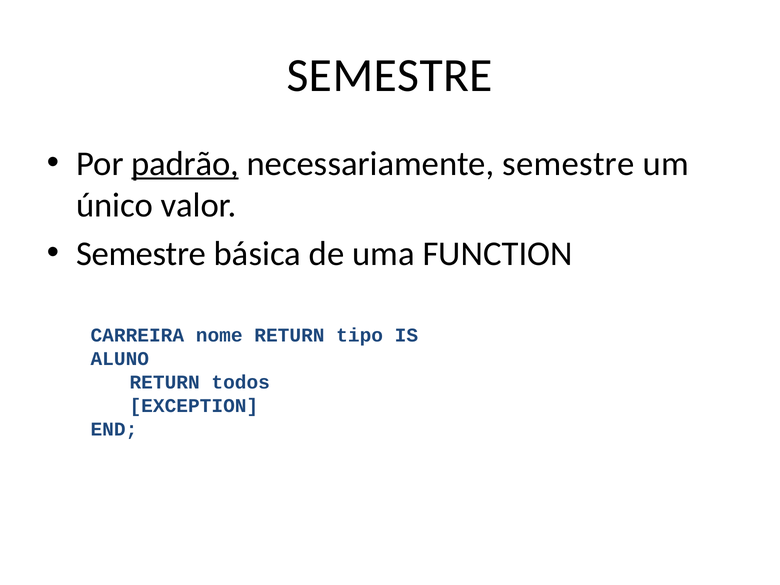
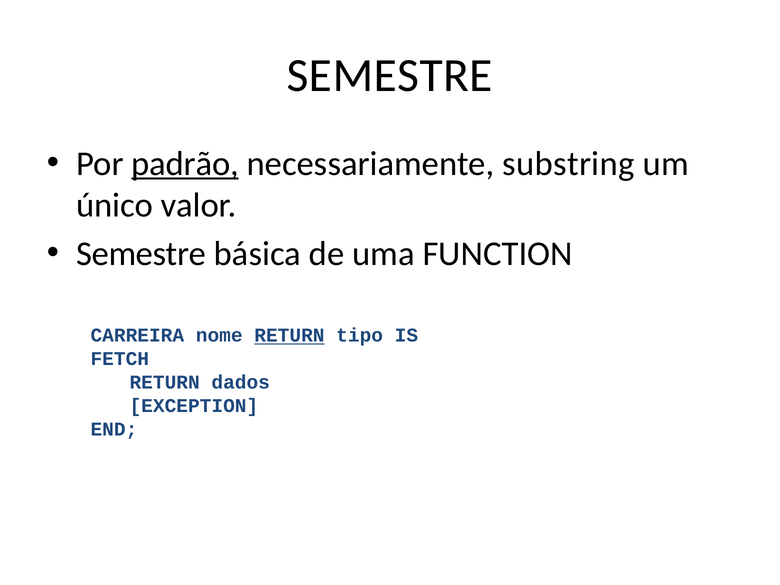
necessariamente semestre: semestre -> substring (568, 164)
RETURN underline: none -> present (289, 336)
ALUNO: ALUNO -> FETCH (120, 359)
todos: todos -> dados (241, 382)
